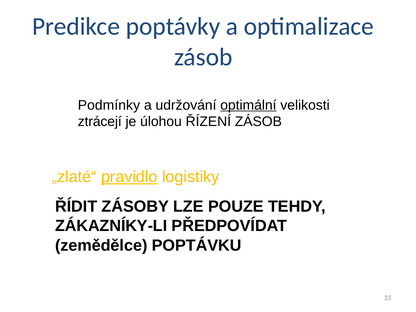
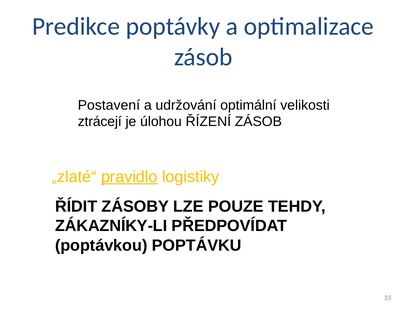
Podmínky: Podmínky -> Postavení (109, 105)
optimální underline: present -> none (248, 105)
zemědělce: zemědělce -> poptávkou (101, 245)
